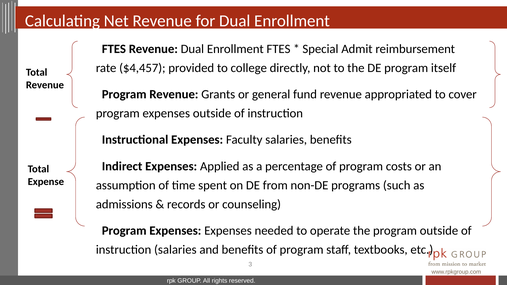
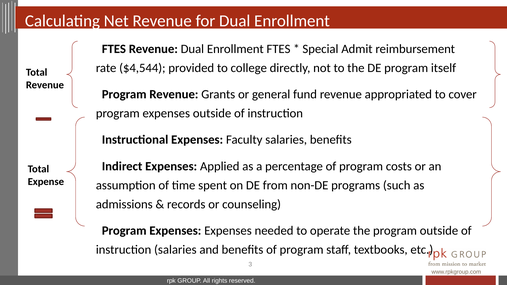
$4,457: $4,457 -> $4,544 (142, 68)
